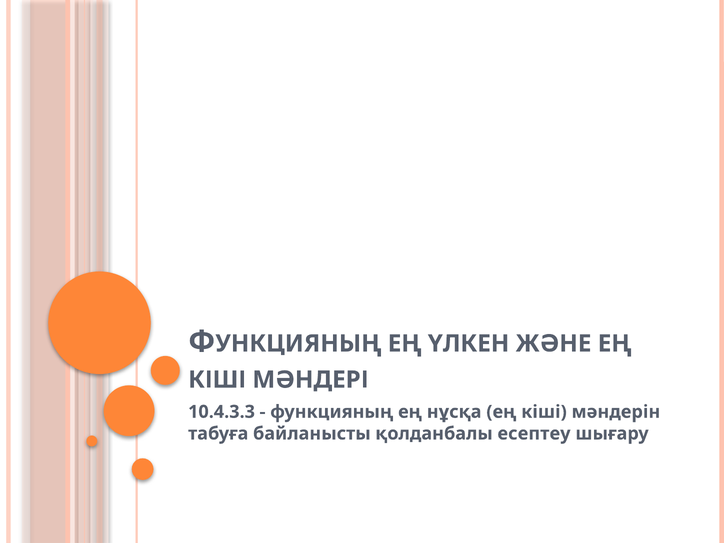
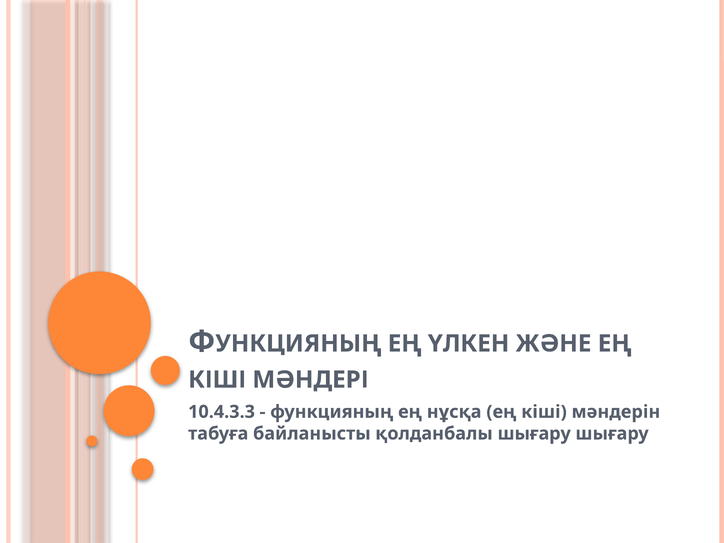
қолданбалы есептеу: есептеу -> шығару (534, 434)
